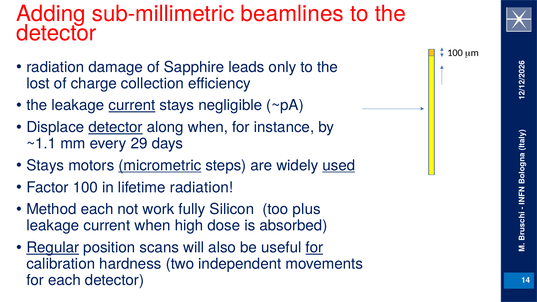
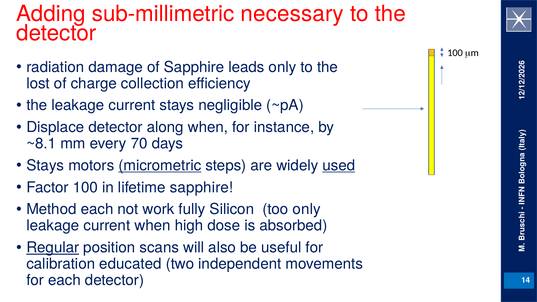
beamlines: beamlines -> necessary (292, 14)
current underline: present -> none (132, 105)
detector underline: present -> none (116, 127)
~1.1: ~1.1 -> ~8.1 (41, 144)
29: 29 -> 70 (139, 144)
lifetime radiation: radiation -> sapphire (202, 187)
too plus: plus -> only (307, 209)
for underline: present -> none (314, 248)
hardness: hardness -> educated (130, 264)
